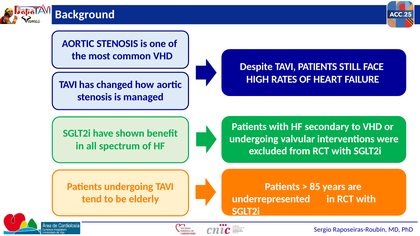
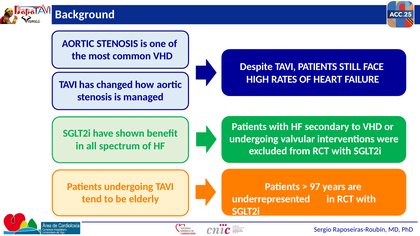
85: 85 -> 97 (315, 187)
